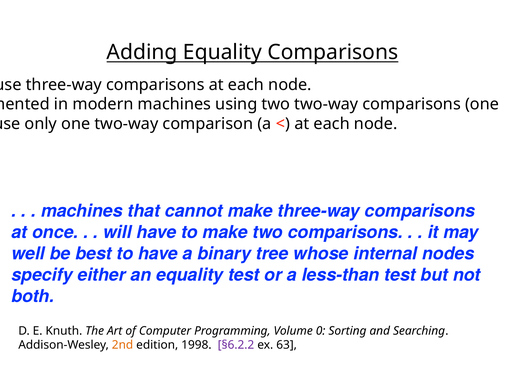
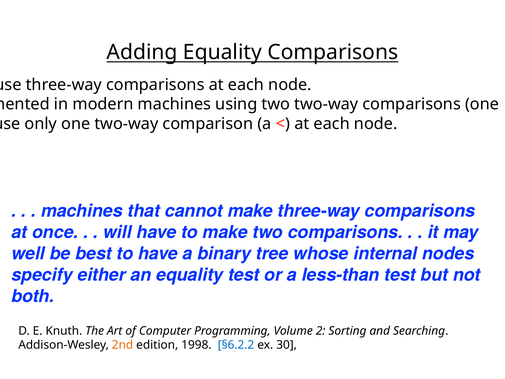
0: 0 -> 2 (321, 331)
§6.2.2 colour: purple -> blue (236, 345)
63: 63 -> 30 (287, 345)
